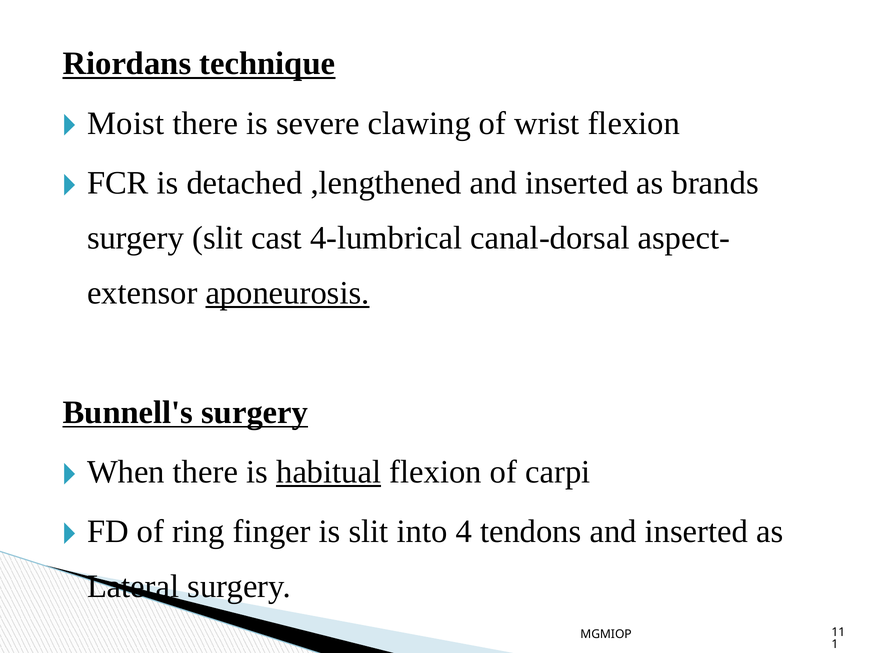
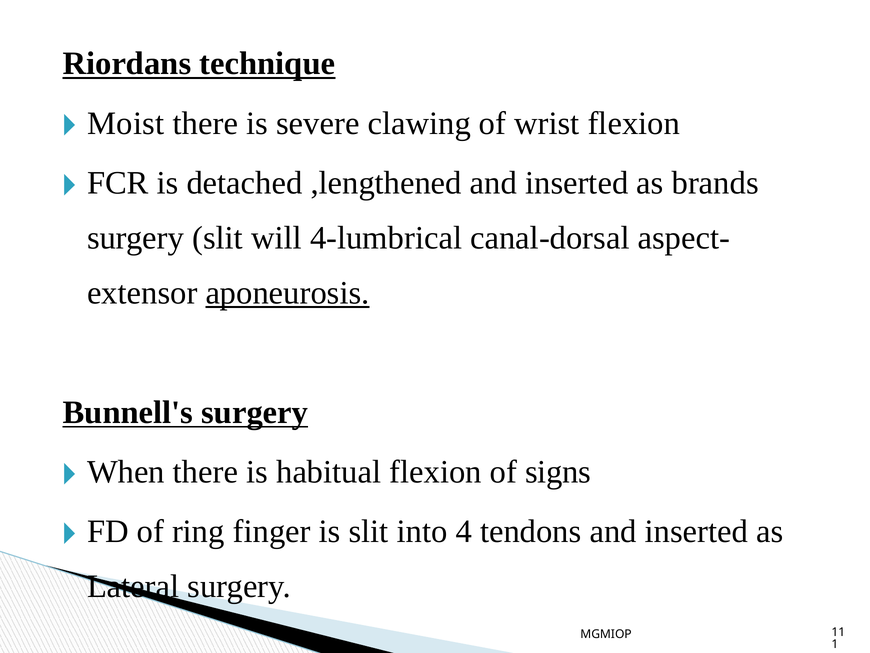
cast: cast -> will (277, 238)
habitual underline: present -> none (329, 472)
carpi: carpi -> signs (558, 472)
